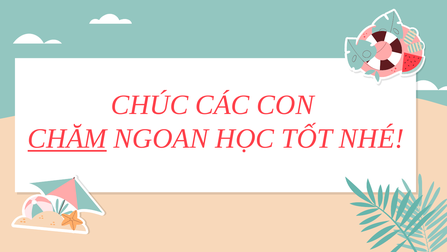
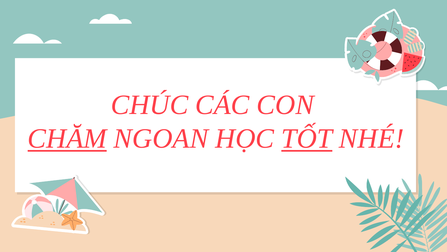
TỐT underline: none -> present (307, 138)
